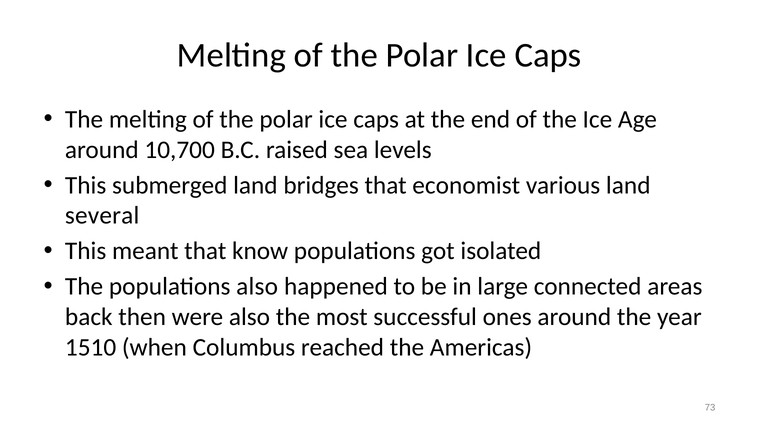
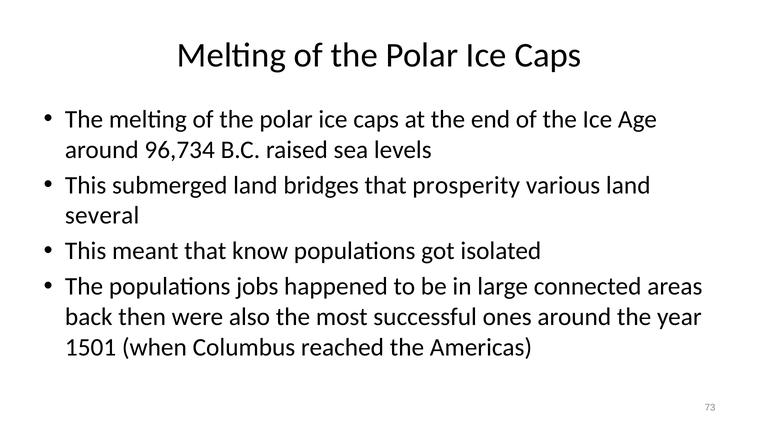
10,700: 10,700 -> 96,734 (180, 150)
economist: economist -> prosperity (466, 185)
populations also: also -> jobs (257, 286)
1510: 1510 -> 1501 (91, 347)
